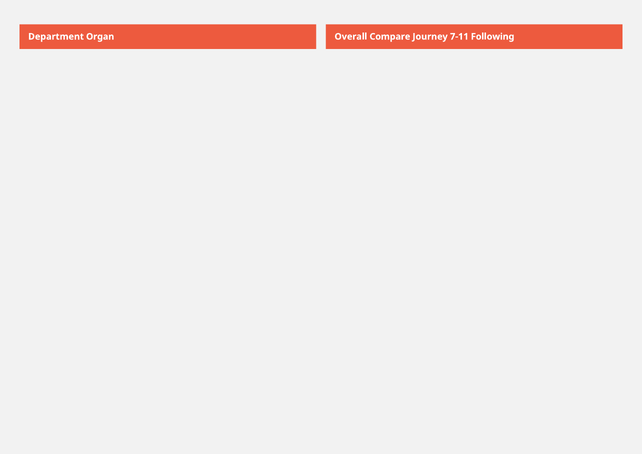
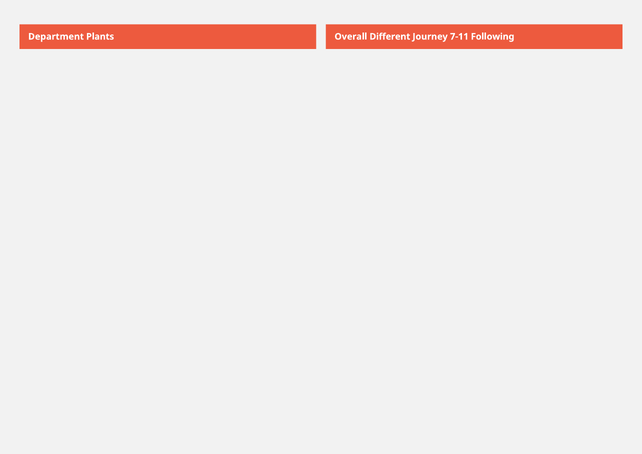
Organ: Organ -> Plants (100, 37)
Compare: Compare -> Different (390, 37)
